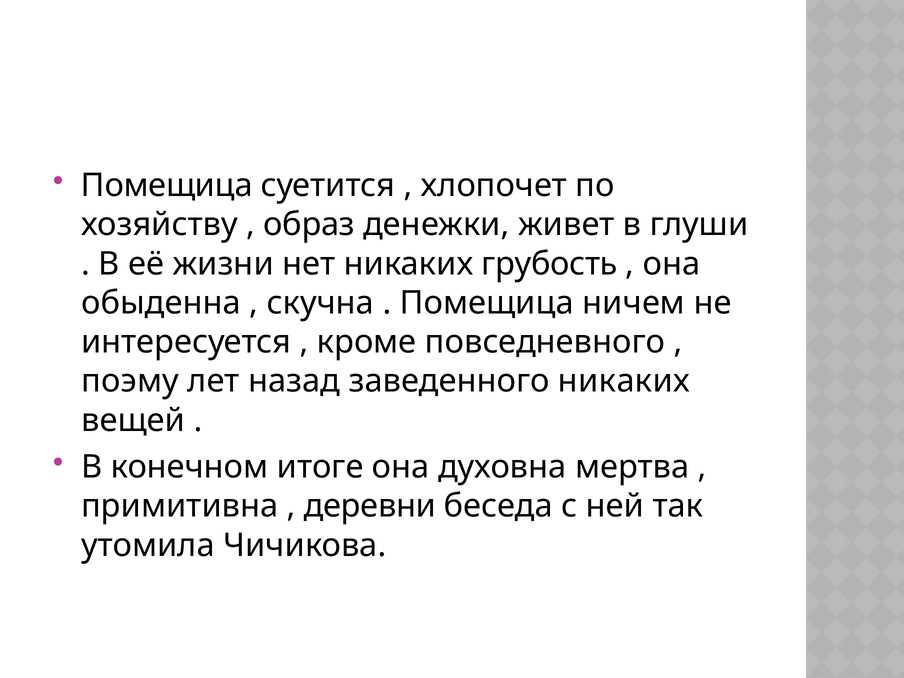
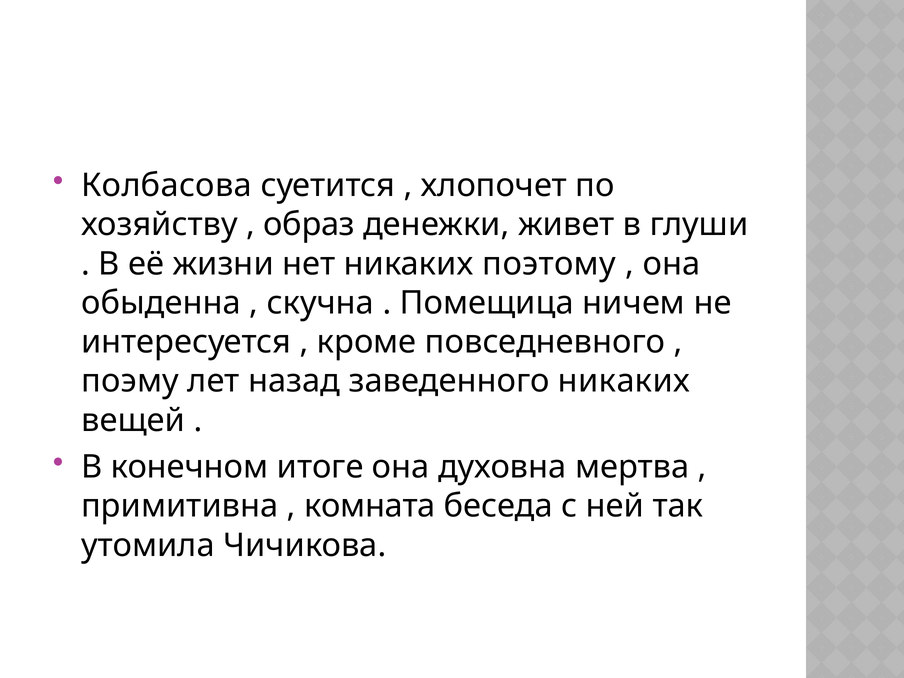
Помещица: Помещица -> Колбасова (167, 185)
грубость: грубость -> поэтому (549, 264)
деревни: деревни -> комната (370, 506)
